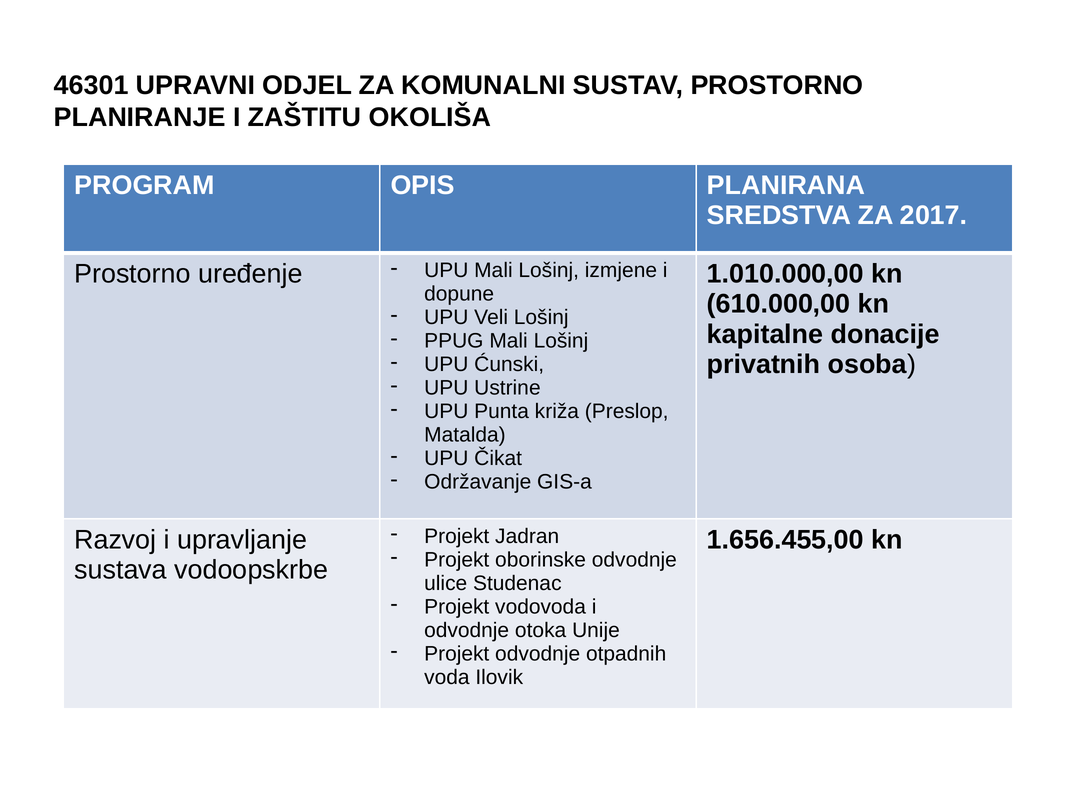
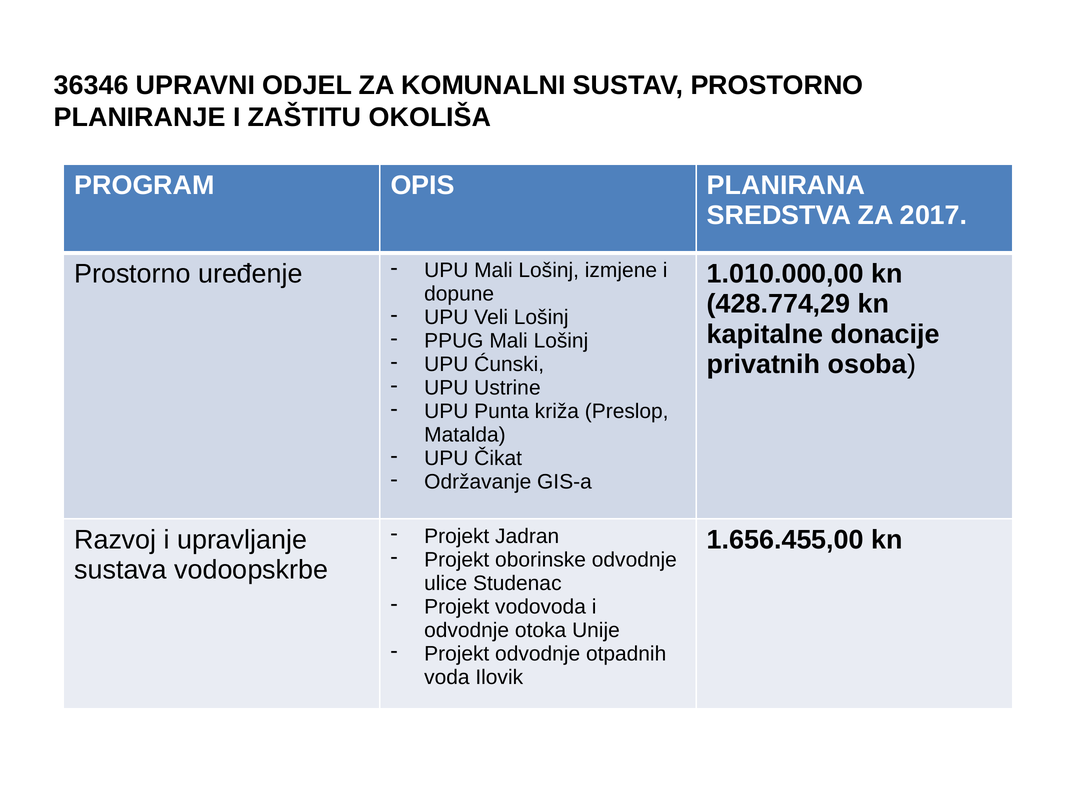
46301: 46301 -> 36346 (91, 85)
610.000,00: 610.000,00 -> 428.774,29 (779, 304)
